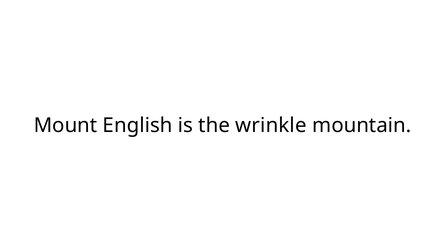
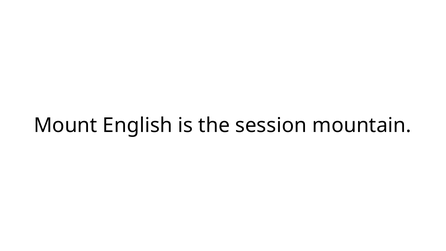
wrinkle: wrinkle -> session (271, 125)
